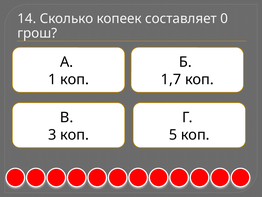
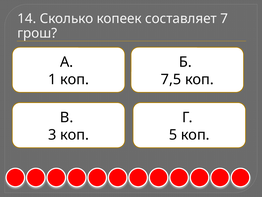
0: 0 -> 7 (224, 19)
1,7: 1,7 -> 7,5 (171, 79)
